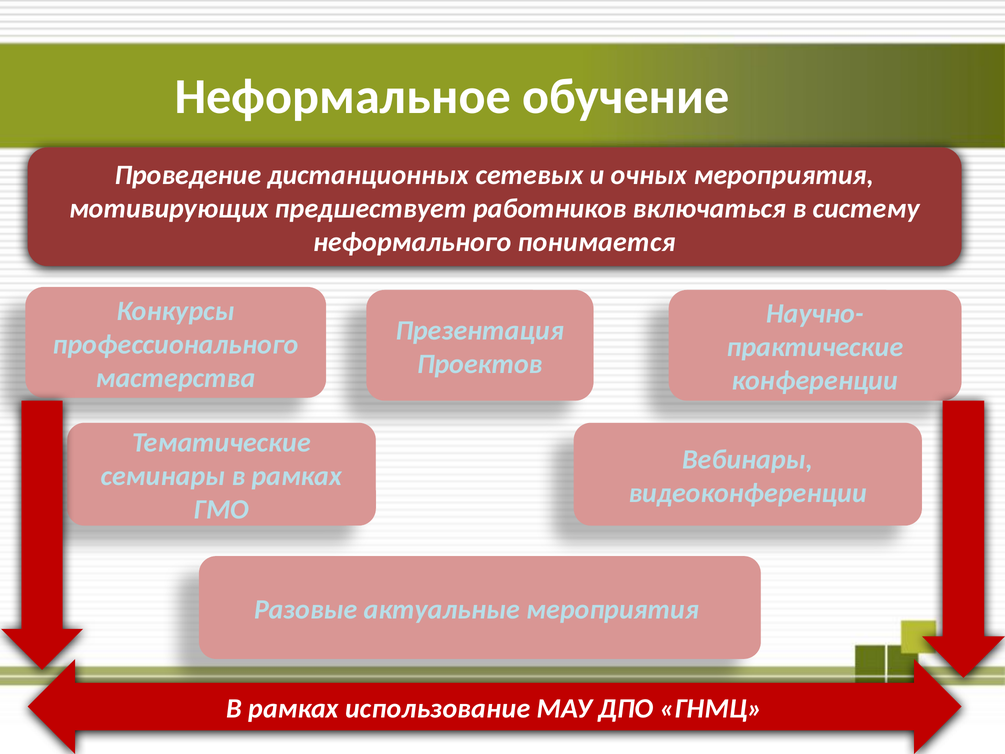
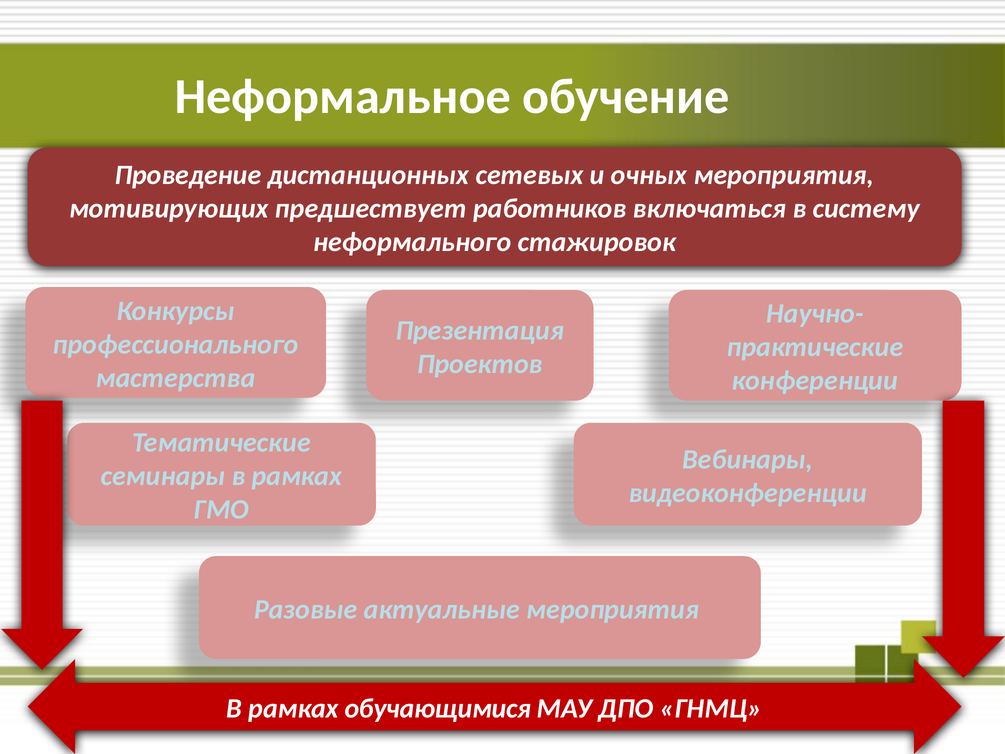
понимается: понимается -> стажировок (597, 242)
использование: использование -> обучающимися (438, 708)
